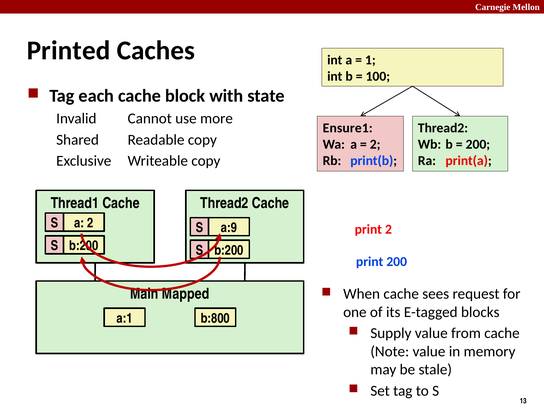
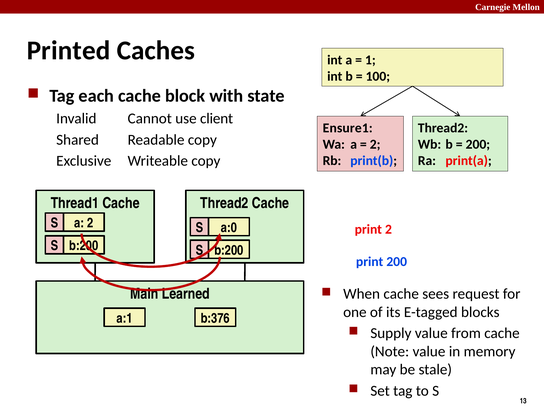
more: more -> client (217, 119)
a:9: a:9 -> a:0 (229, 228)
Mapped: Mapped -> Learned (186, 294)
b:800: b:800 -> b:376 (215, 318)
